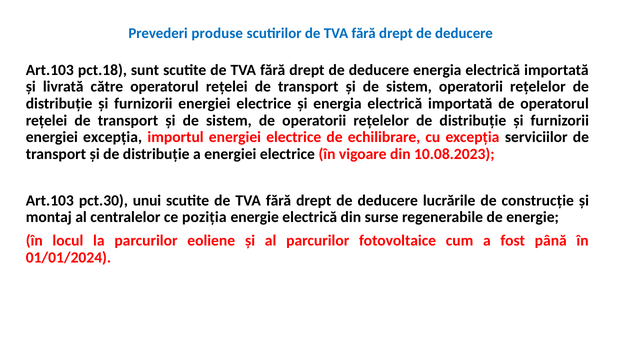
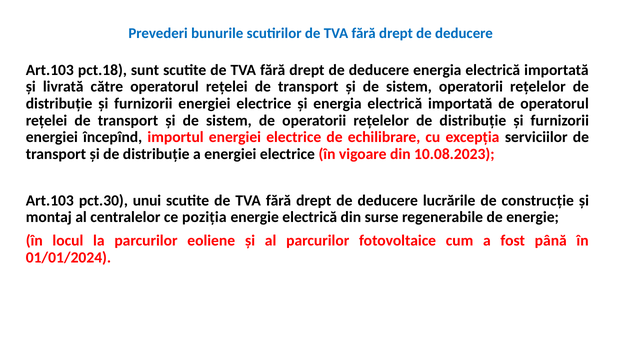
produse: produse -> bunurile (217, 33)
energiei excepția: excepția -> începînd (113, 137)
